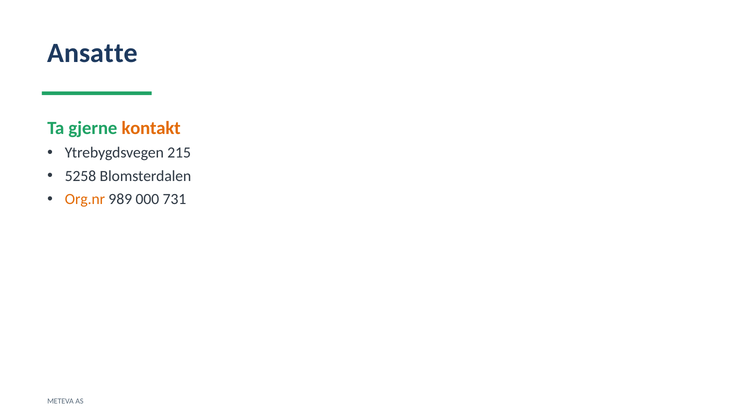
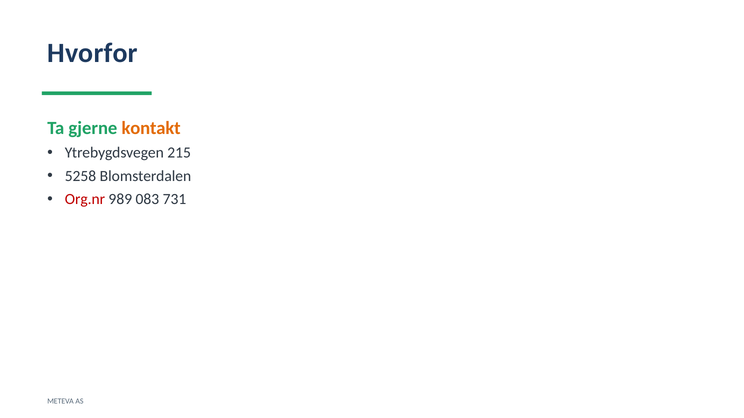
Ansatte: Ansatte -> Hvorfor (93, 53)
Org.nr colour: orange -> red (85, 200)
000: 000 -> 083 (147, 200)
